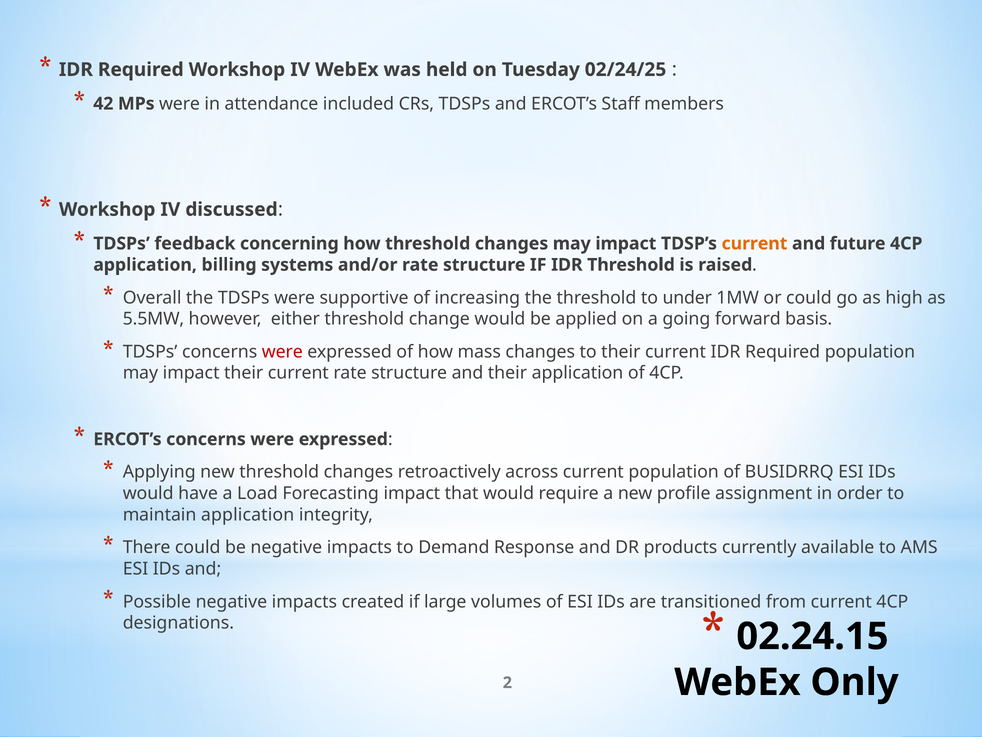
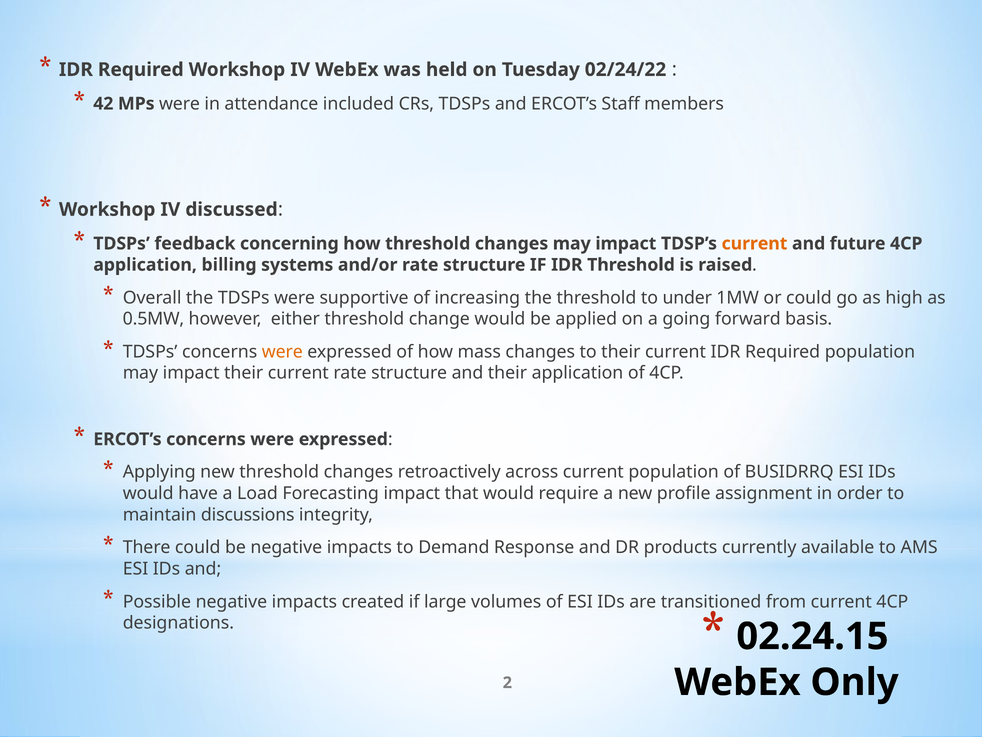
02/24/25: 02/24/25 -> 02/24/22 (626, 70)
5.5MW: 5.5MW -> 0.5MW (153, 319)
were colour: red -> orange (282, 352)
maintain application: application -> discussions (248, 514)
